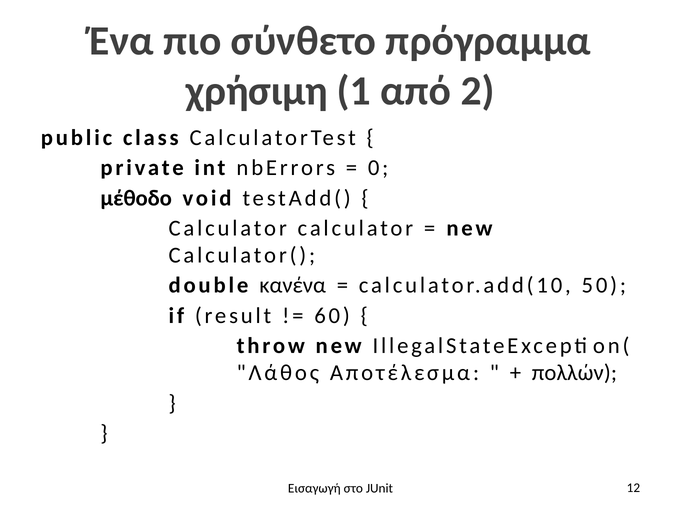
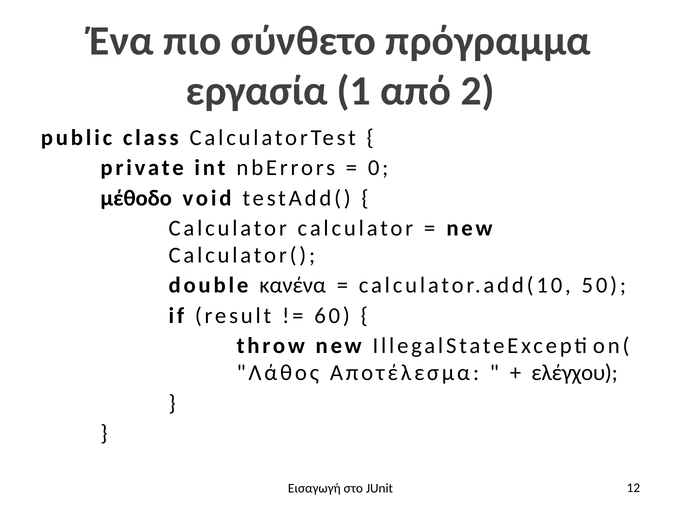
χρήσιμη: χρήσιμη -> εργασία (257, 91)
πολλών: πολλών -> ελέγχου (575, 373)
